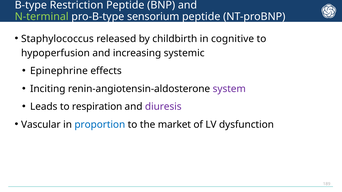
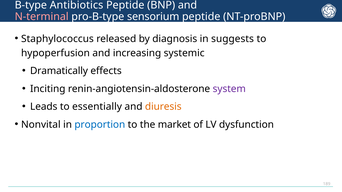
Restriction: Restriction -> Antibiotics (77, 5)
N-terminal colour: light green -> pink (42, 17)
childbirth: childbirth -> diagnosis (175, 39)
cognitive: cognitive -> suggests (233, 39)
Epinephrine: Epinephrine -> Dramatically (59, 71)
respiration: respiration -> essentially (97, 107)
diuresis colour: purple -> orange (163, 107)
Vascular: Vascular -> Nonvital (41, 125)
